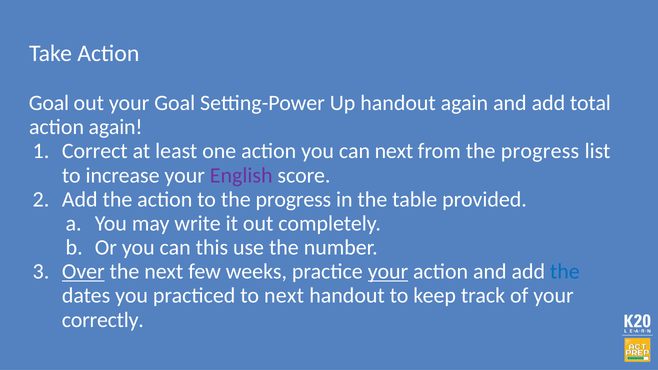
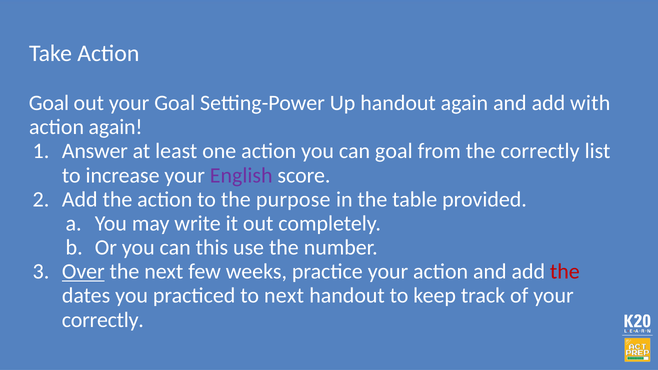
total: total -> with (590, 103)
Correct: Correct -> Answer (95, 151)
can next: next -> goal (394, 151)
from the progress: progress -> correctly (540, 151)
to the progress: progress -> purpose (293, 199)
your underline: present -> none (388, 272)
the colour: blue -> red (565, 272)
